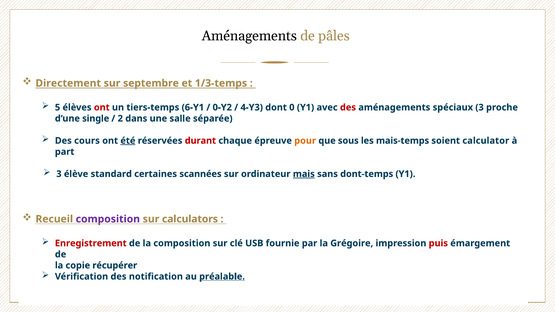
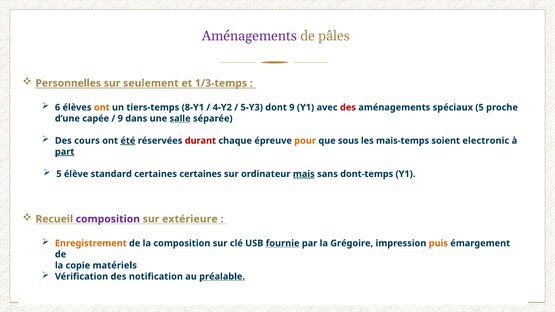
Aménagements colour: black -> purple (249, 36)
Directement: Directement -> Personnelles (68, 83)
septembre: septembre -> seulement (151, 83)
5: 5 -> 6 (58, 107)
ont colour: red -> orange (102, 107)
6-Y1: 6-Y1 -> 8-Y1 (193, 107)
0-Y2: 0-Y2 -> 4-Y2 (222, 107)
4-Y3: 4-Y3 -> 5-Y3 (252, 107)
dont 0: 0 -> 9 (292, 107)
spéciaux 3: 3 -> 5 (480, 107)
single: single -> capée (96, 119)
2: 2 -> 9 (120, 119)
salle underline: none -> present (180, 119)
calculator: calculator -> electronic (486, 141)
part underline: none -> present (65, 152)
3: 3 -> 5 (59, 174)
certaines scannées: scannées -> certaines (200, 174)
calculators: calculators -> extérieure (190, 219)
Enregistrement colour: red -> orange (91, 243)
fournie underline: none -> present (283, 243)
puis colour: red -> orange (438, 243)
récupérer: récupérer -> matériels (115, 266)
